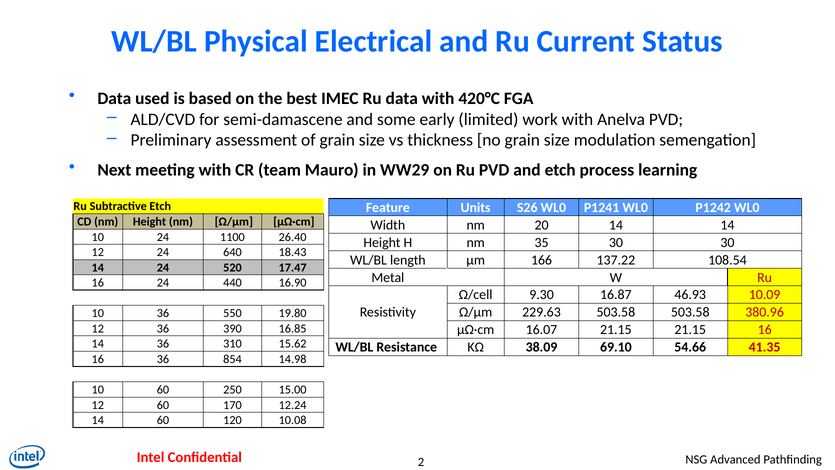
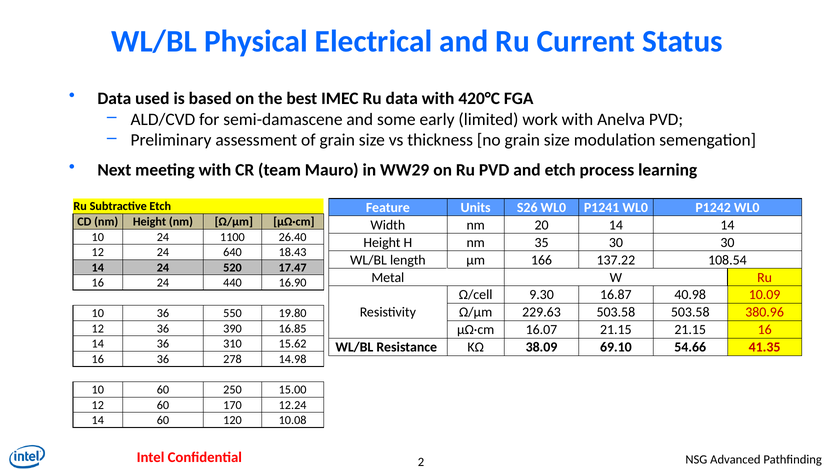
46.93: 46.93 -> 40.98 (690, 295)
854: 854 -> 278 (232, 359)
